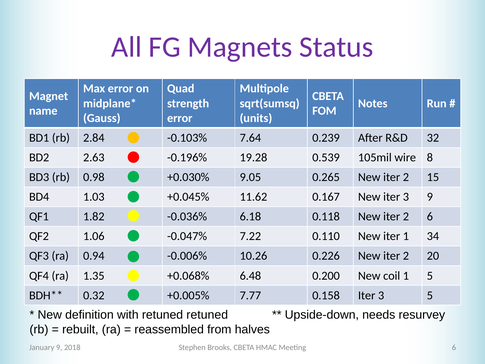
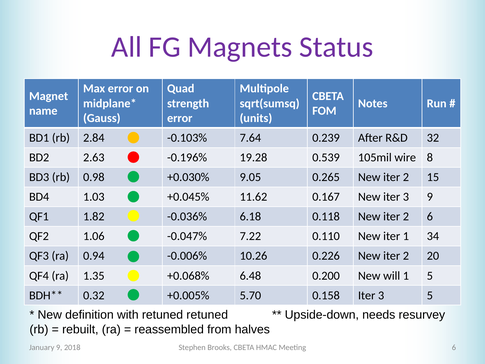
coil: coil -> will (392, 275)
7.77: 7.77 -> 5.70 (250, 295)
